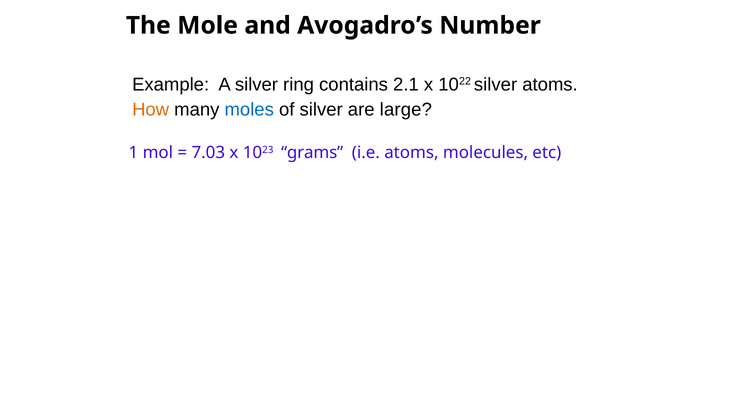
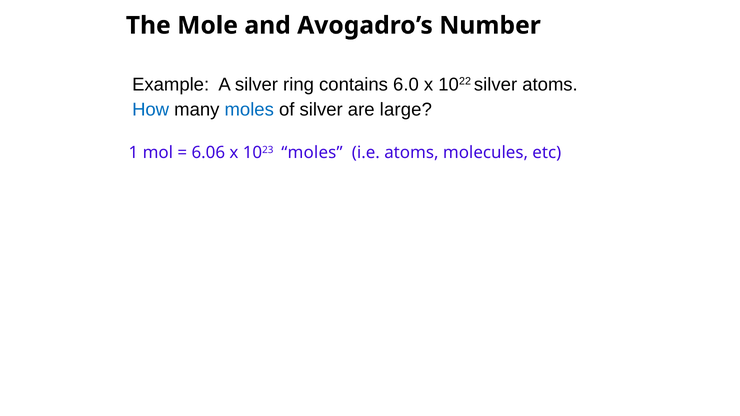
2.1: 2.1 -> 6.0 (406, 84)
How colour: orange -> blue (151, 110)
7.03: 7.03 -> 6.06 (208, 153)
1023 grams: grams -> moles (312, 153)
